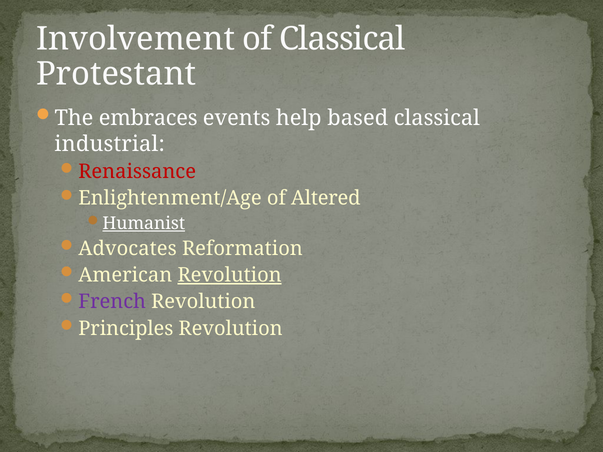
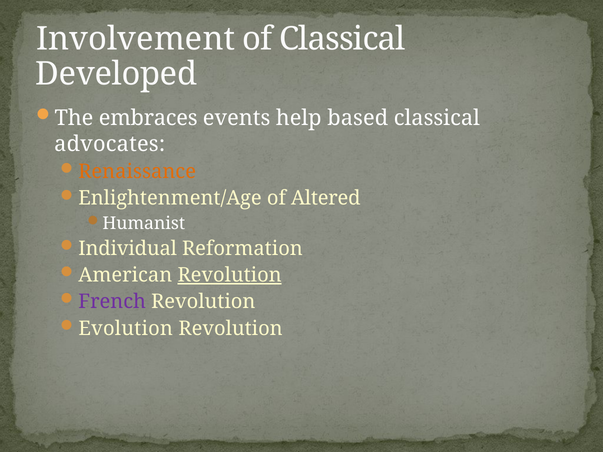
Protestant: Protestant -> Developed (116, 74)
industrial: industrial -> advocates (110, 144)
Renaissance colour: red -> orange (137, 172)
Humanist underline: present -> none (144, 223)
Advocates: Advocates -> Individual (128, 249)
Principles: Principles -> Evolution (126, 329)
